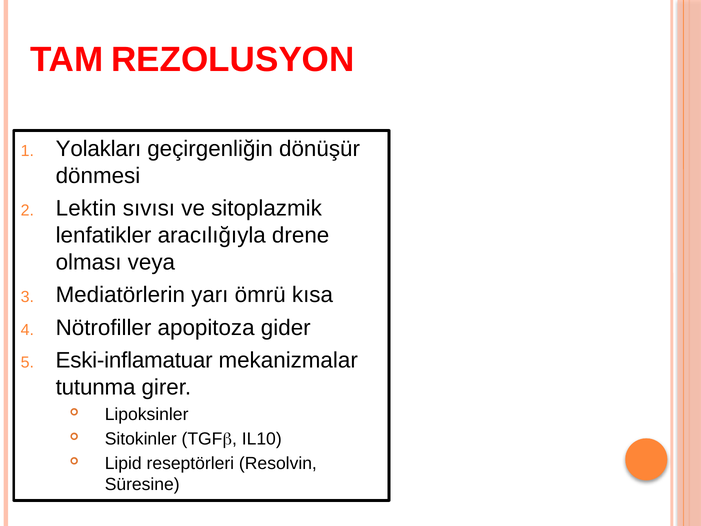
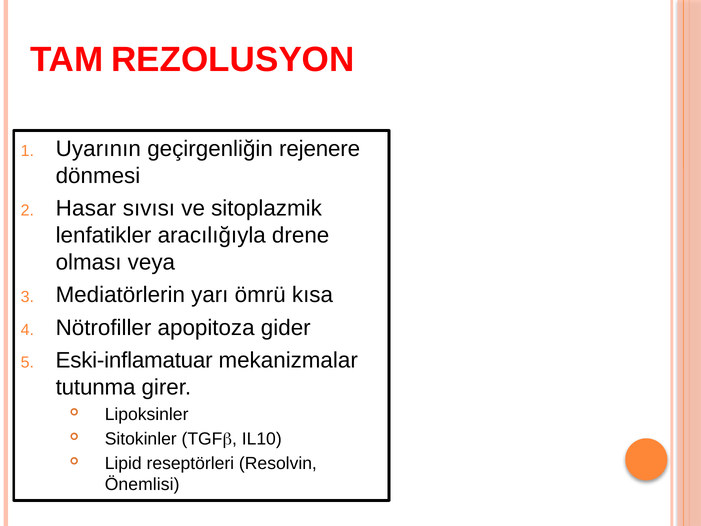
Yolakları: Yolakları -> Uyarının (98, 149)
dönüşür: dönüşür -> rejenere (320, 149)
Lektin: Lektin -> Hasar (86, 208)
Süresine: Süresine -> Önemlisi (142, 484)
